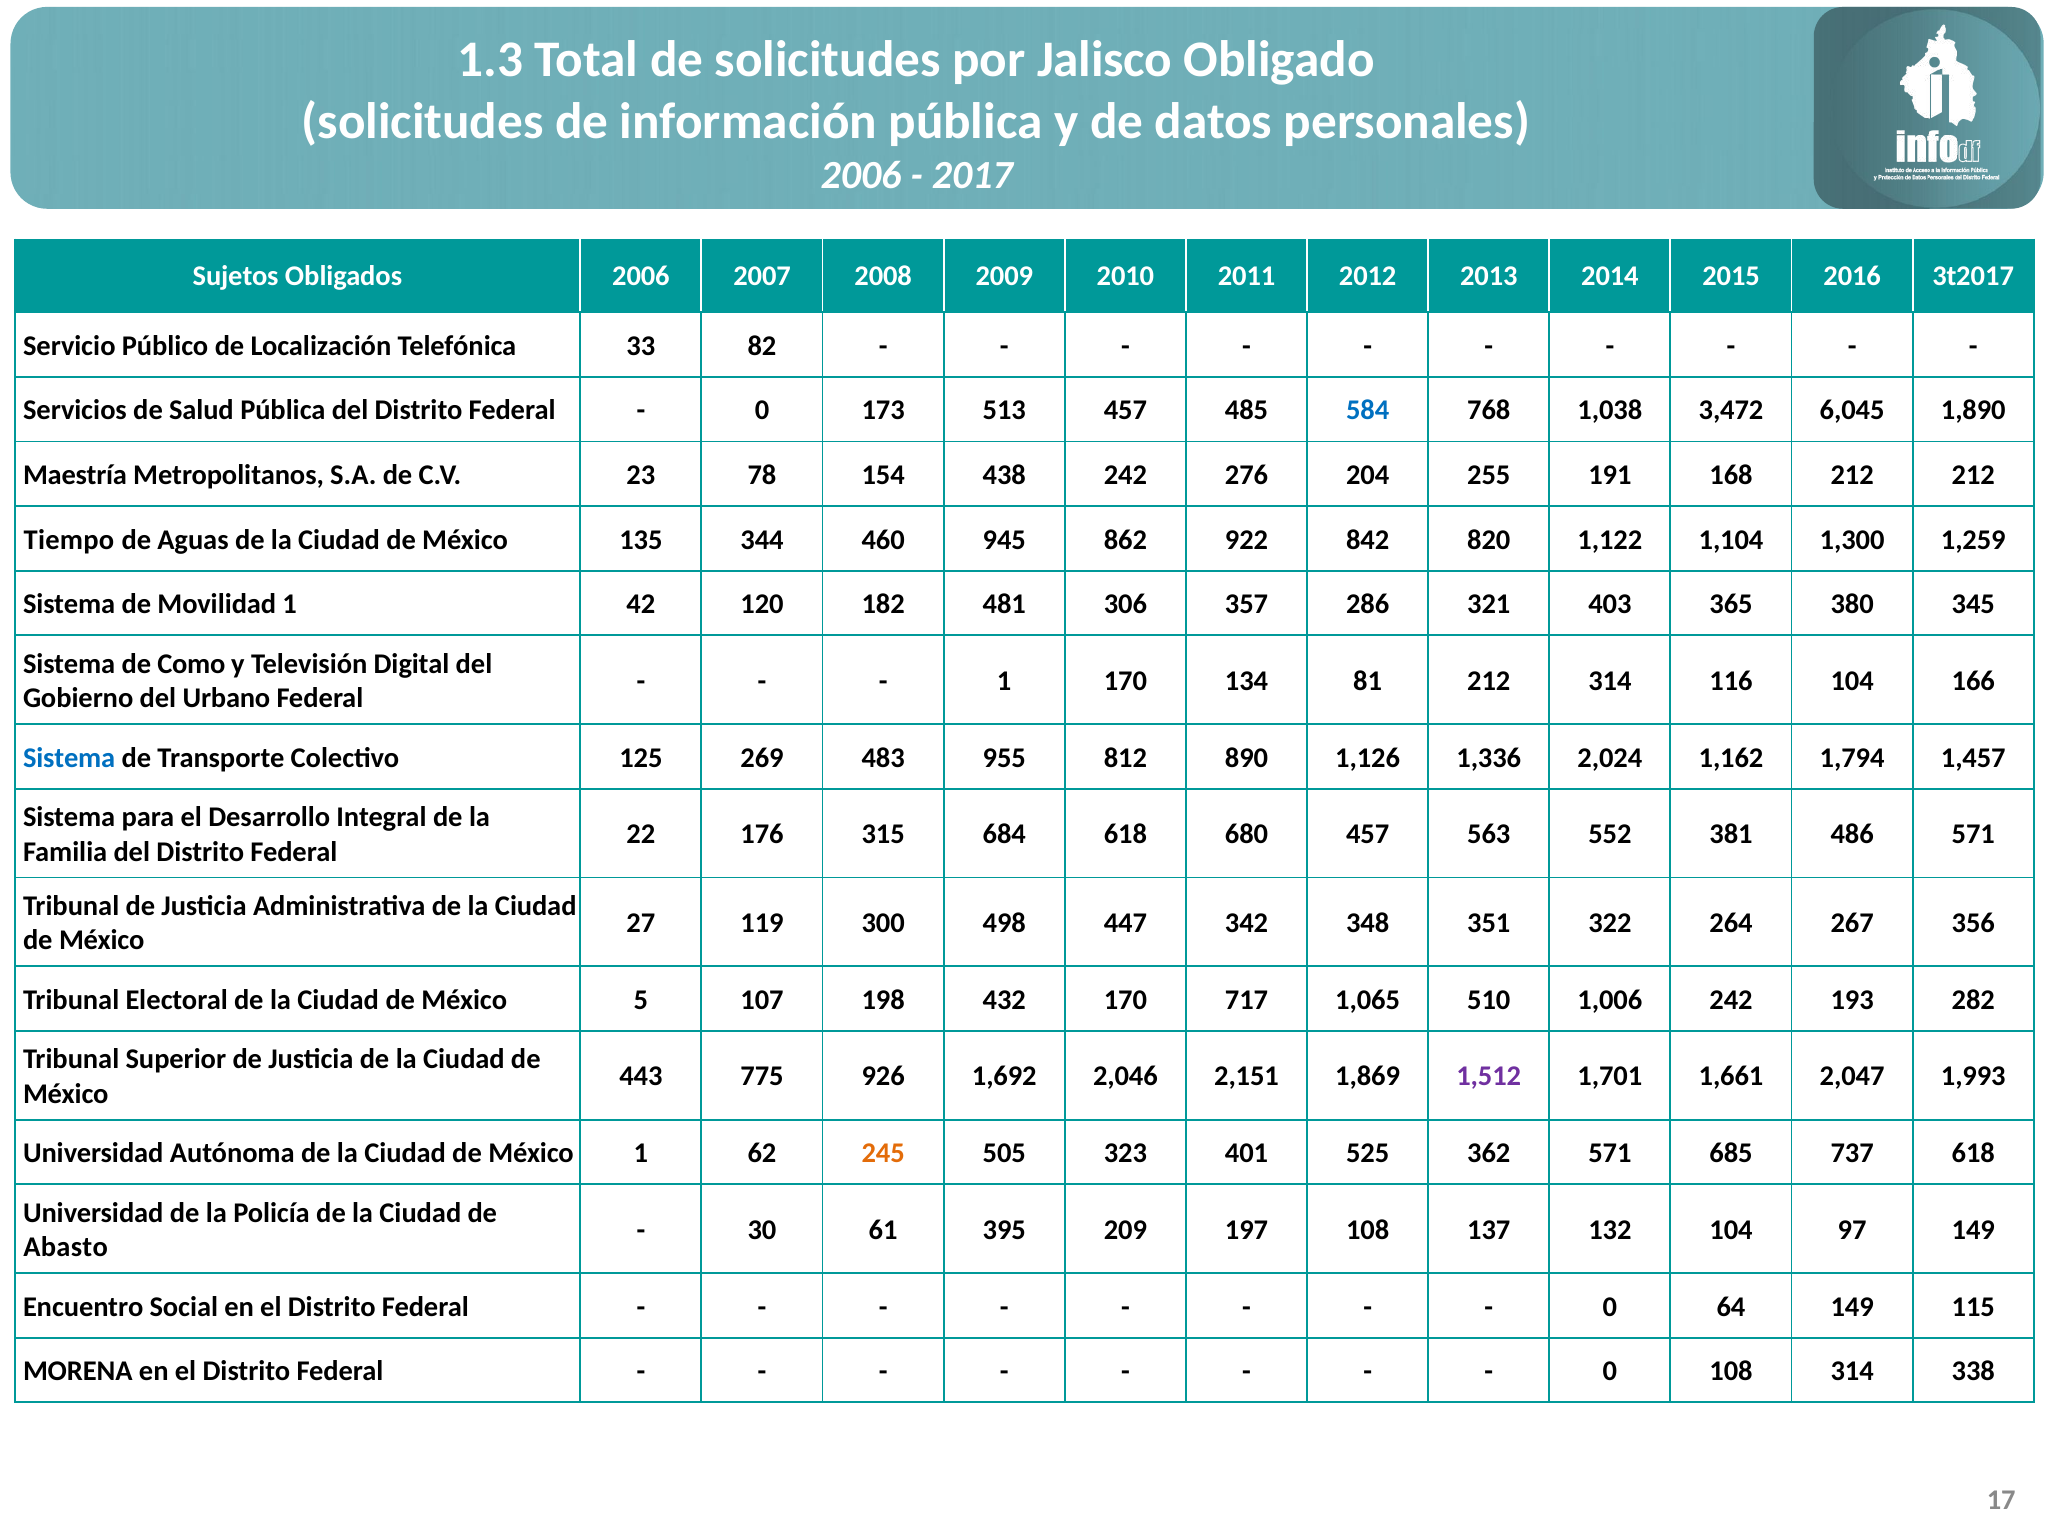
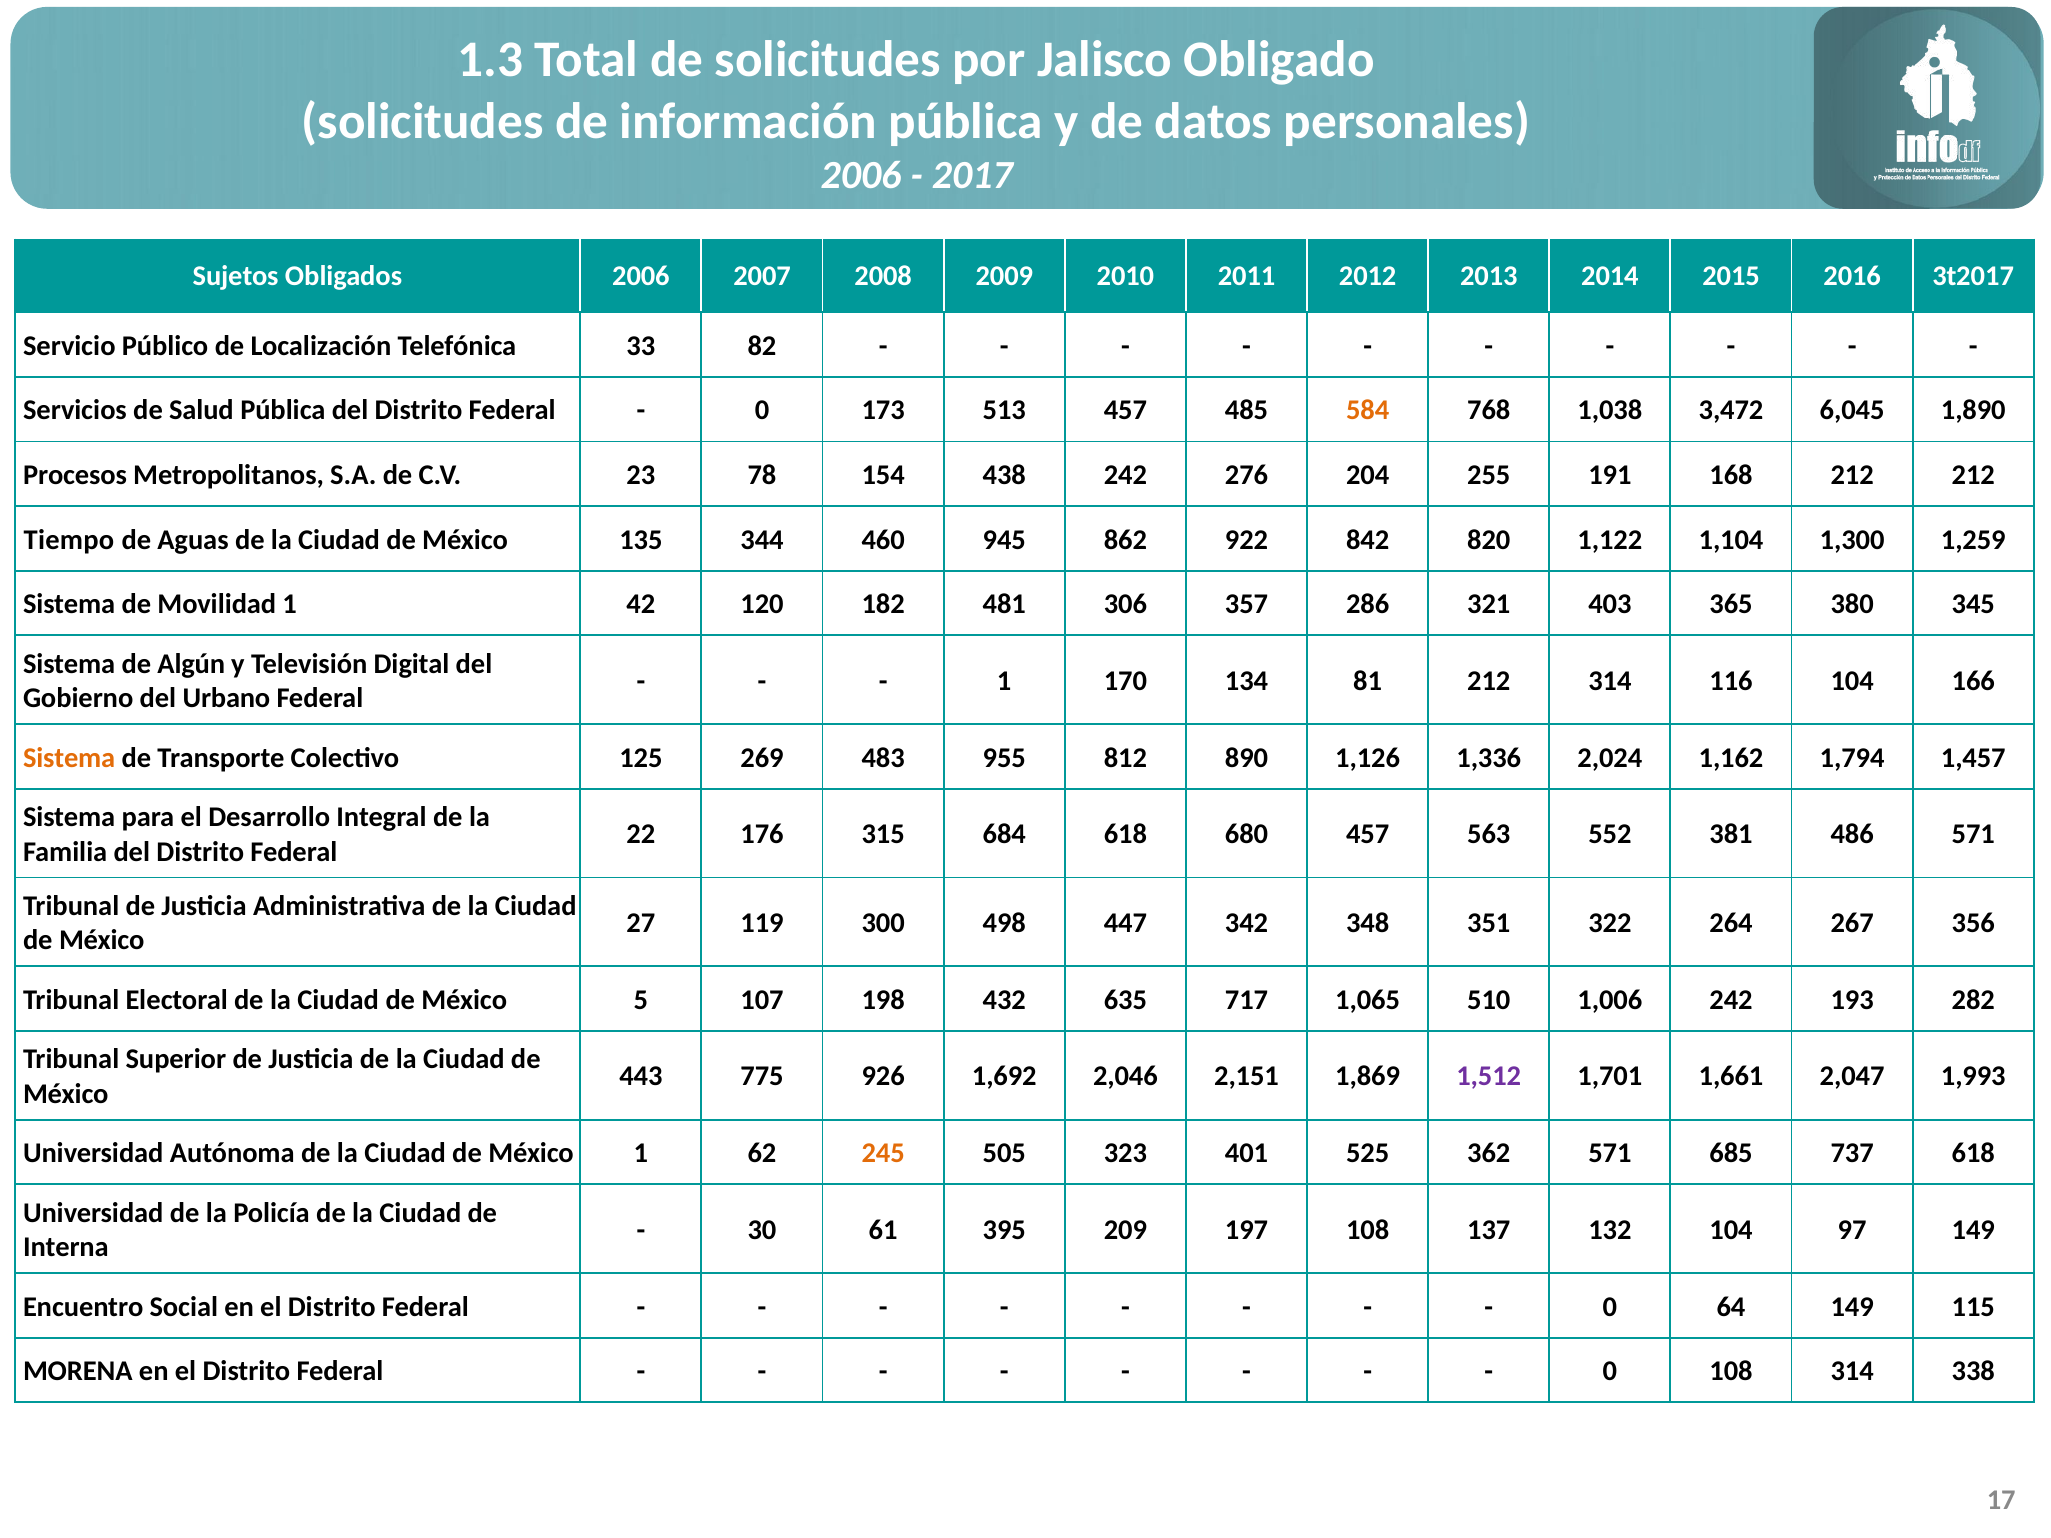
584 colour: blue -> orange (1368, 411)
Maestría: Maestría -> Procesos (75, 475)
Como: Como -> Algún (191, 664)
Sistema colour: blue -> orange (69, 758)
432 170: 170 -> 635 (1125, 1000)
Abasto: Abasto -> Interna (66, 1247)
